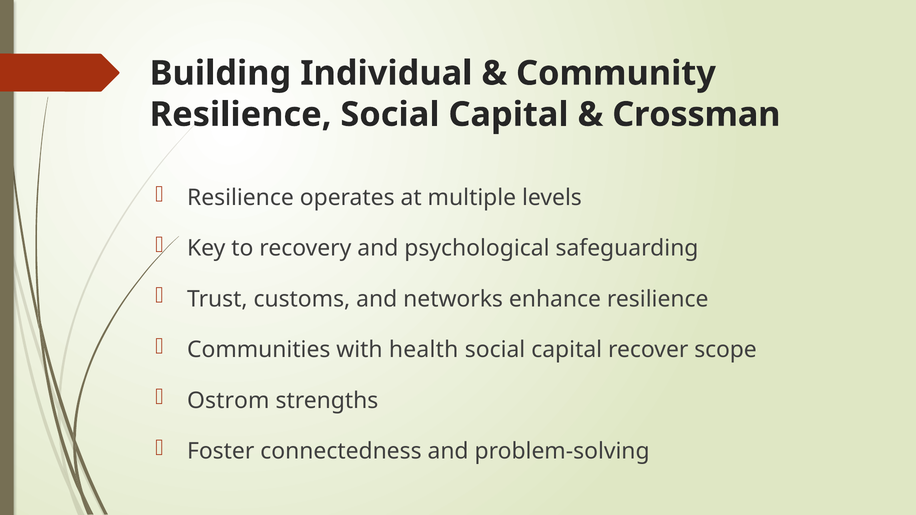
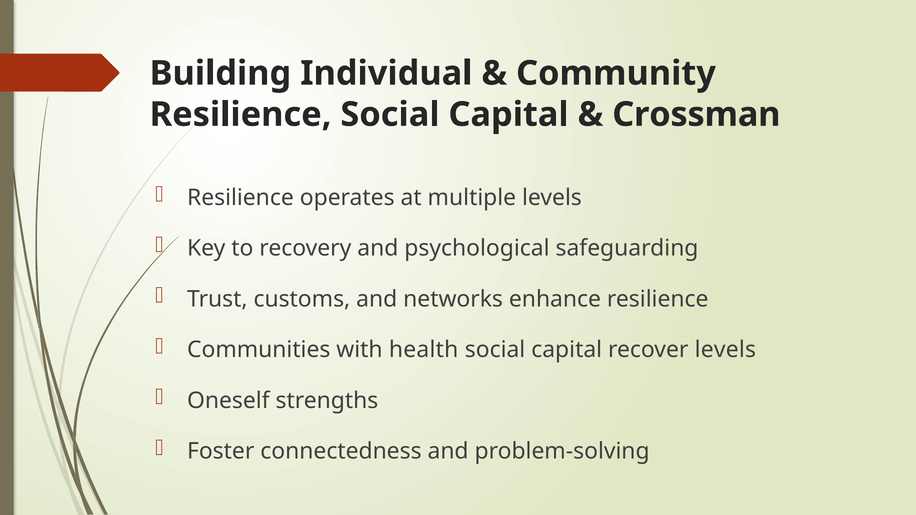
recover scope: scope -> levels (725, 350)
Ostrom: Ostrom -> Oneself (228, 401)
